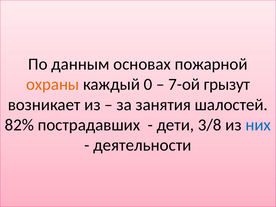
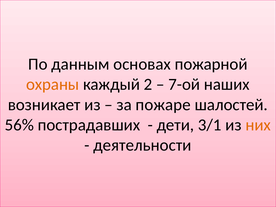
0: 0 -> 2 (148, 84)
грызут: грызут -> наших (227, 84)
занятия: занятия -> пожаре (163, 105)
82%: 82% -> 56% (19, 125)
3/8: 3/8 -> 3/1 (210, 125)
них colour: blue -> orange (258, 125)
